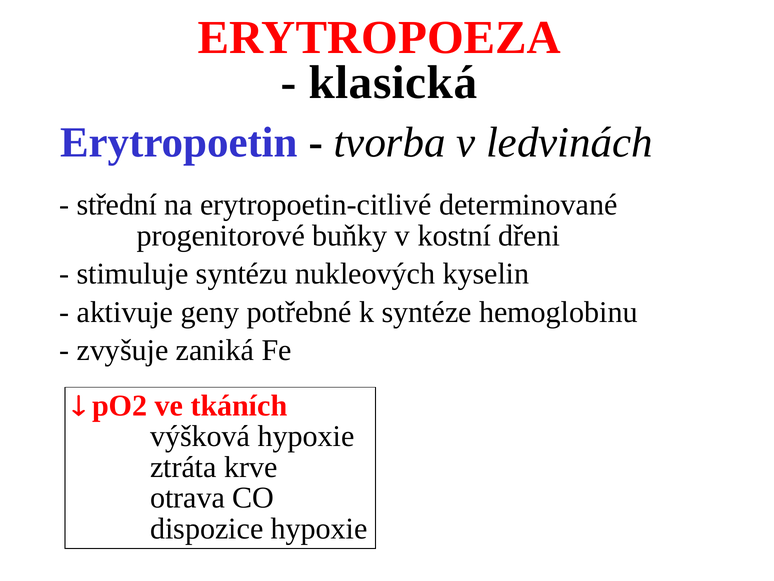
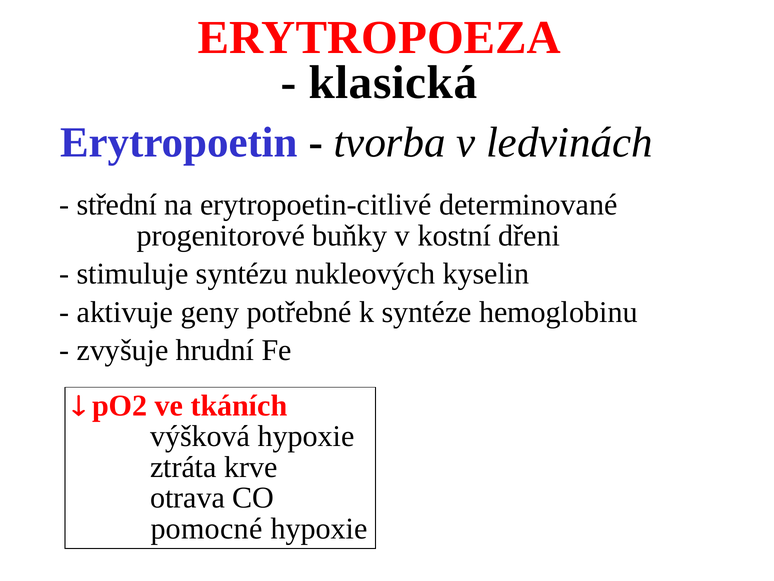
zaniká: zaniká -> hrudní (215, 350)
dispozice: dispozice -> pomocné (207, 528)
